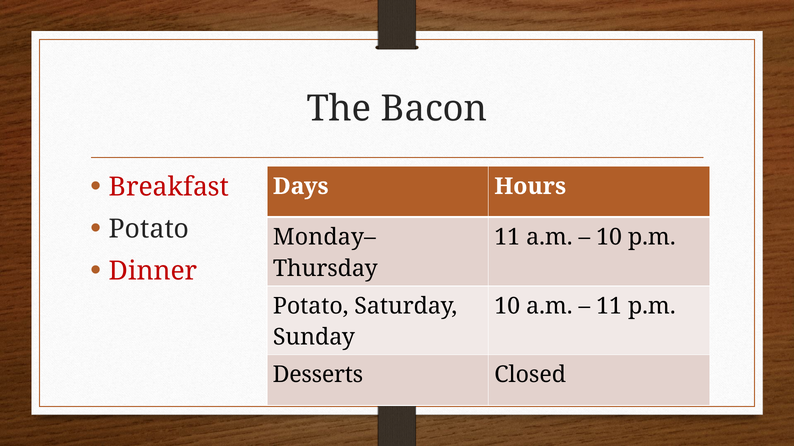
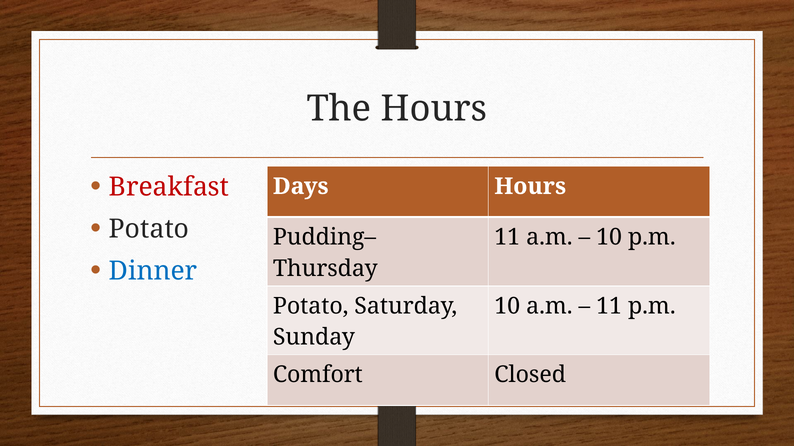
The Bacon: Bacon -> Hours (434, 109)
Monday–: Monday– -> Pudding– (324, 238)
Dinner colour: red -> blue (153, 271)
Desserts: Desserts -> Comfort (318, 375)
